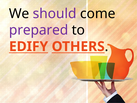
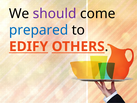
prepared colour: purple -> blue (39, 30)
